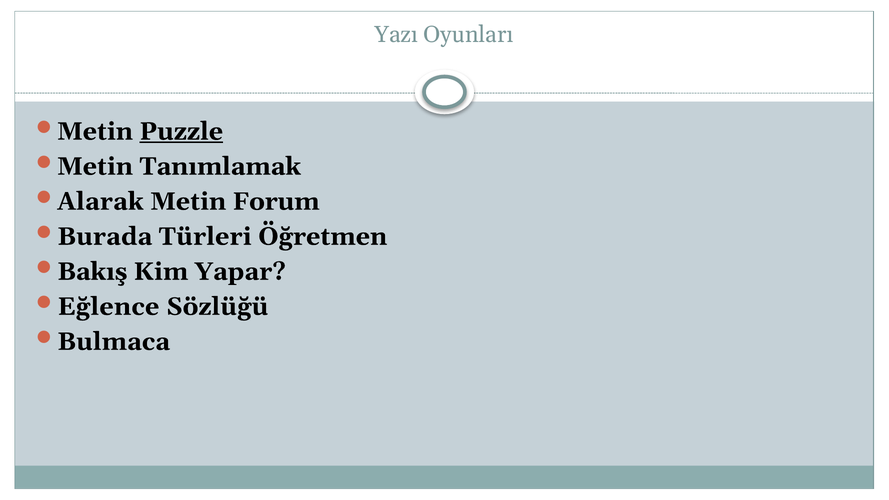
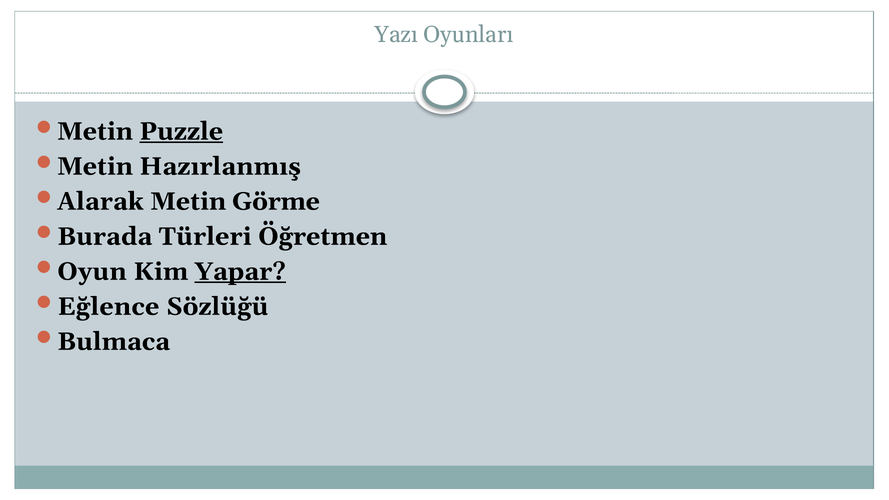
Tanımlamak: Tanımlamak -> Hazırlanmış (220, 166)
Forum: Forum -> Görme (276, 201)
Bakış: Bakış -> Oyun (92, 272)
Yapar underline: none -> present (240, 272)
